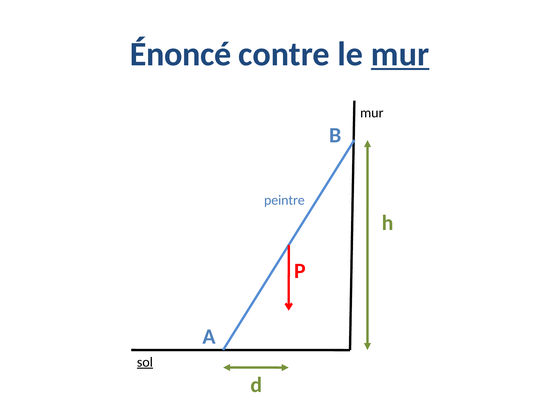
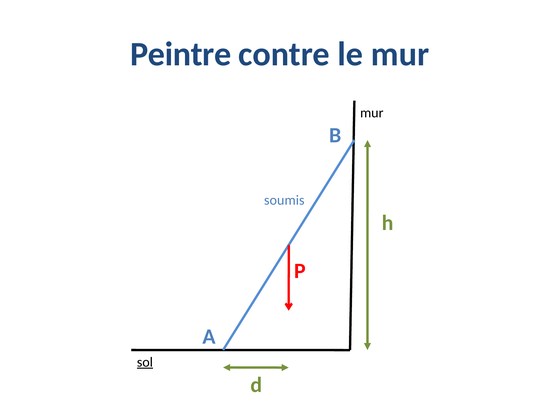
Énoncé: Énoncé -> Peintre (181, 54)
mur underline: present -> none (400, 54)
peintre: peintre -> soumis (284, 200)
